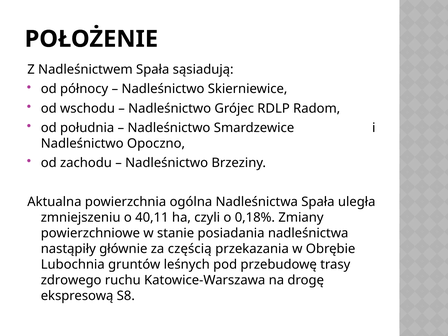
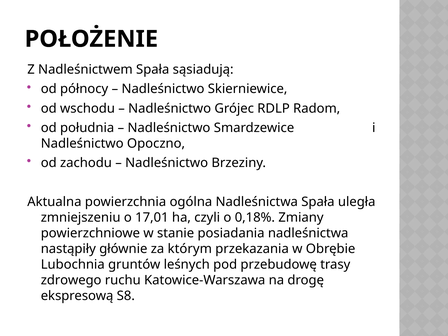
40,11: 40,11 -> 17,01 (152, 217)
częścią: częścią -> którym (190, 249)
